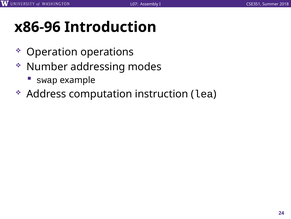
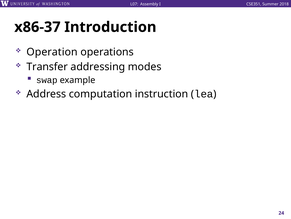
x86-96: x86-96 -> x86-37 (37, 27)
Number: Number -> Transfer (47, 67)
